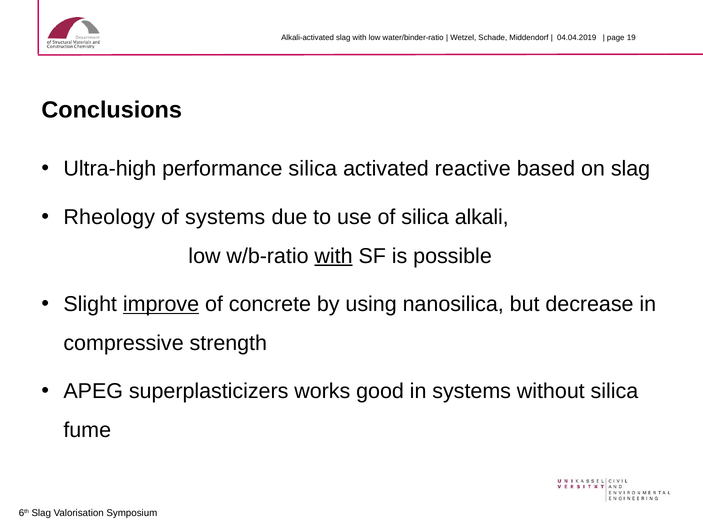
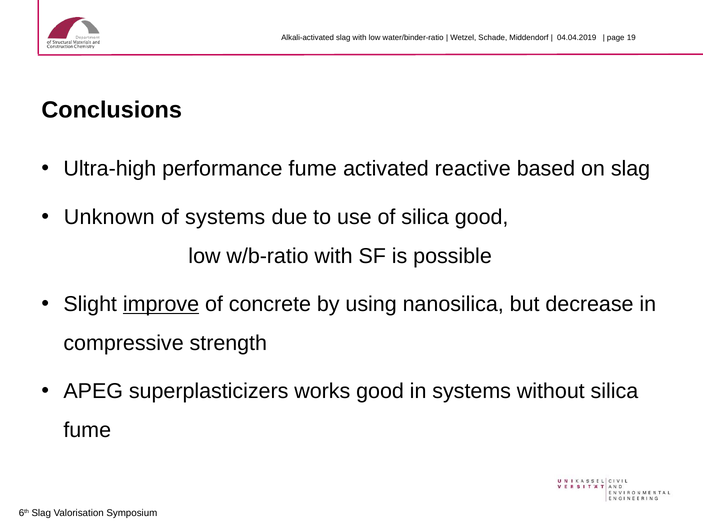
performance silica: silica -> fume (313, 169)
Rheology: Rheology -> Unknown (109, 217)
silica alkali: alkali -> good (482, 217)
with underline: present -> none (334, 256)
